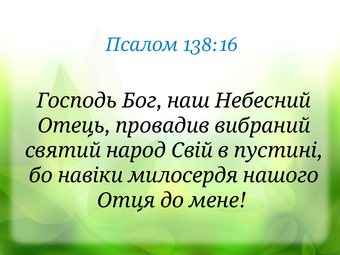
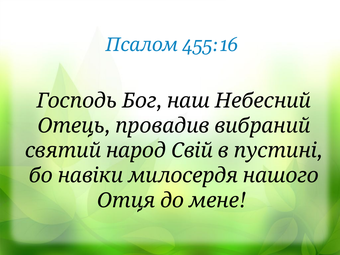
138:16: 138:16 -> 455:16 (210, 45)
